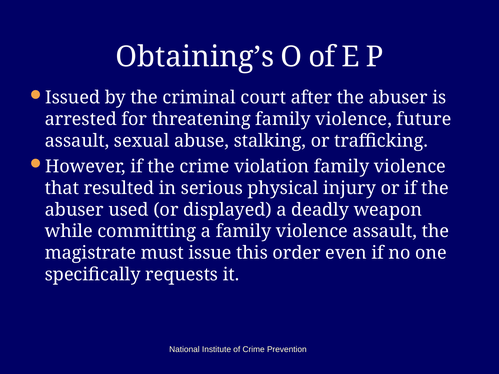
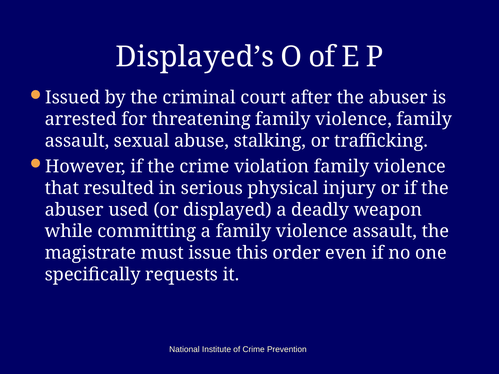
Obtaining’s: Obtaining’s -> Displayed’s (195, 57)
violence future: future -> family (424, 119)
